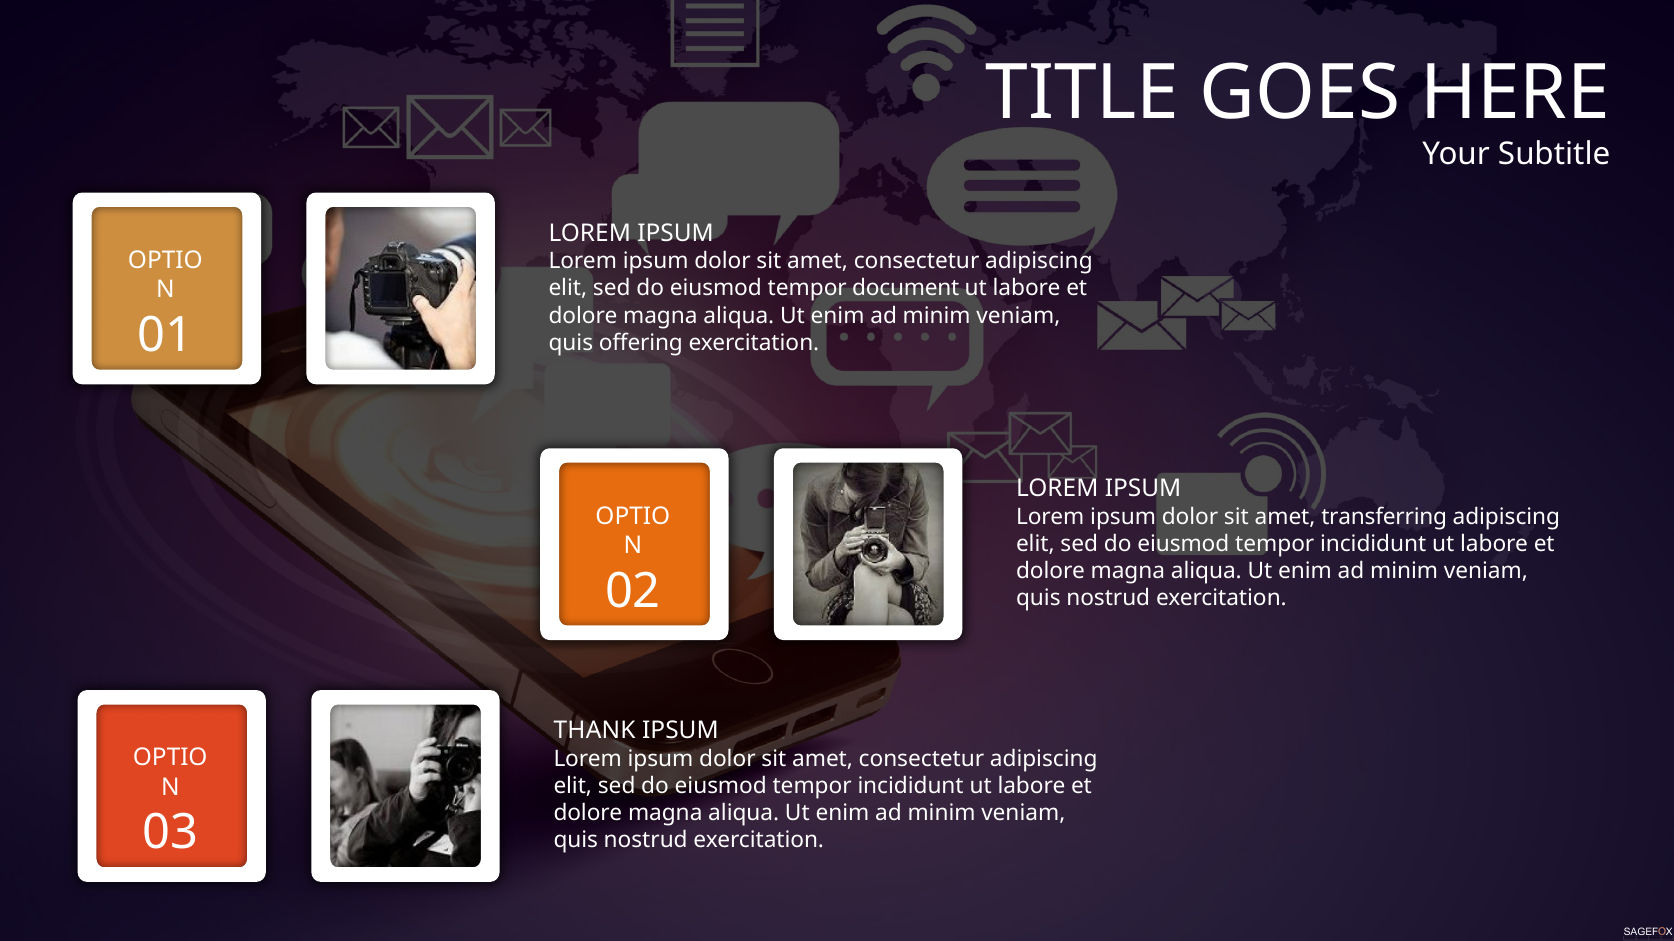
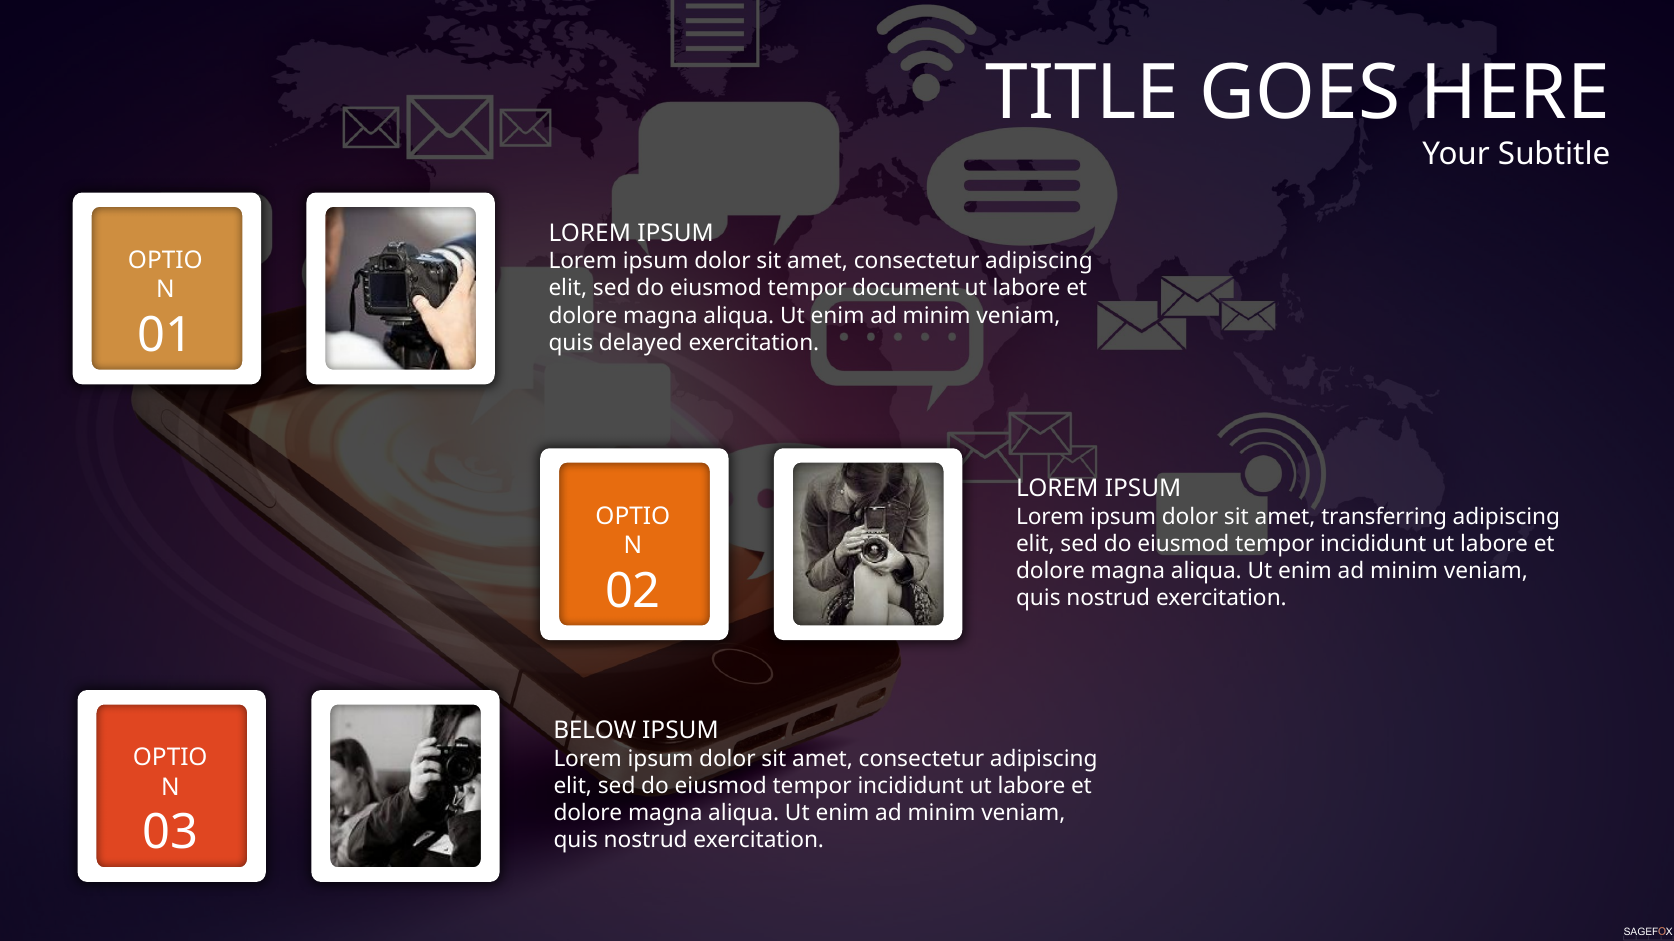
offering: offering -> delayed (641, 343)
THANK: THANK -> BELOW (595, 731)
